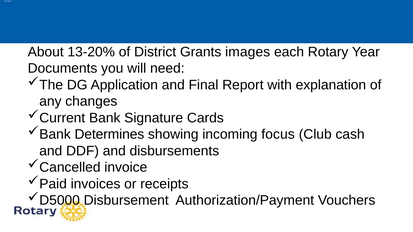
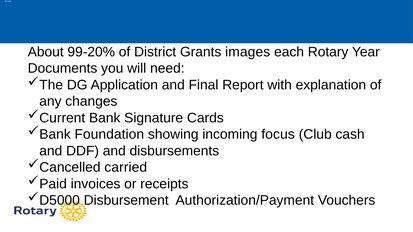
13-20%: 13-20% -> 99-20% (91, 52)
Determines: Determines -> Foundation (109, 134)
invoice: invoice -> carried (126, 168)
